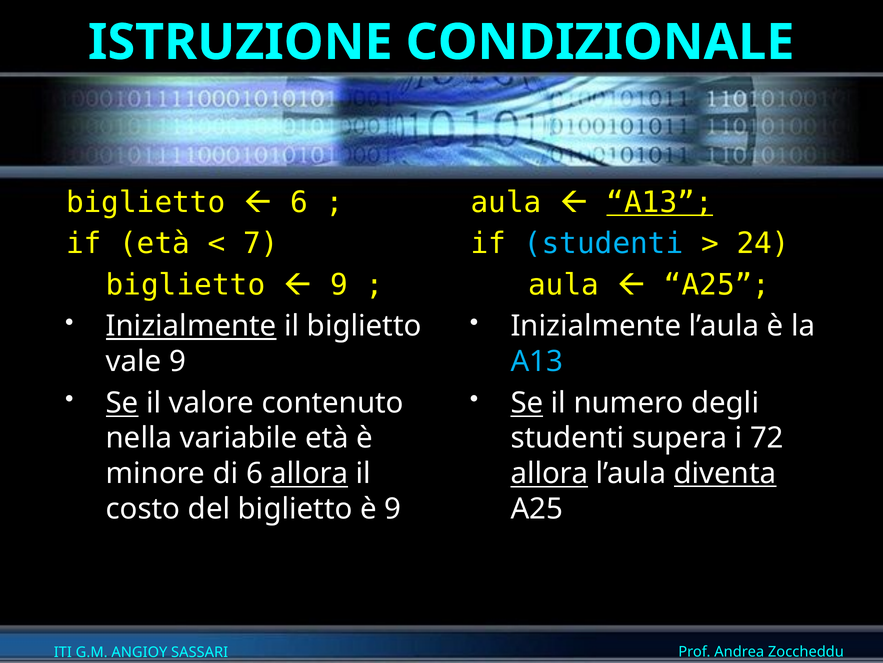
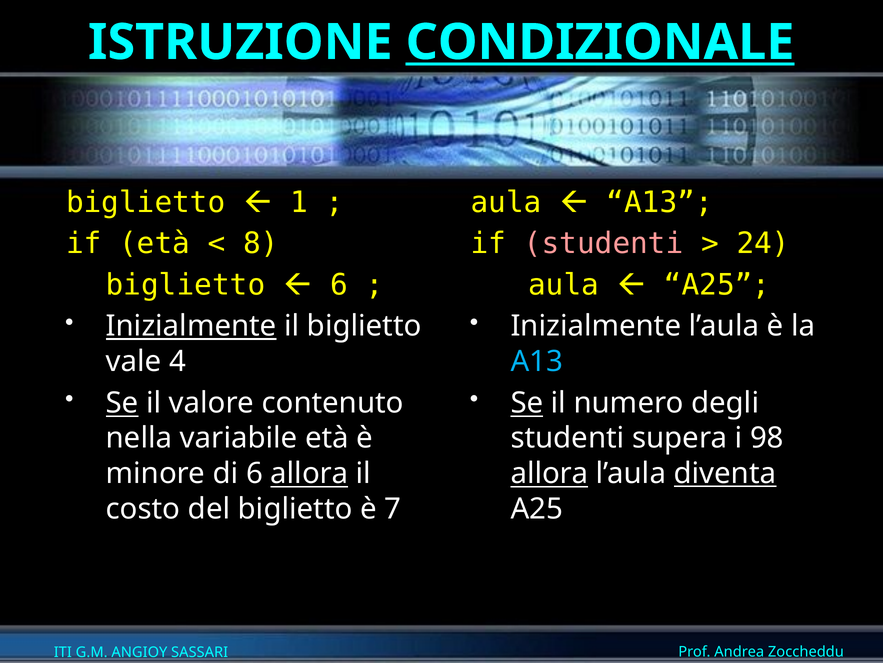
CONDIZIONALE underline: none -> present (600, 42)
6: 6 -> 1 (299, 202)
A13 underline: present -> none (660, 202)
7: 7 -> 8 (261, 243)
studenti colour: light blue -> pink (604, 243)
9: 9 -> 6 (339, 285)
vale 9: 9 -> 4 (178, 361)
72: 72 -> 98 (767, 438)
è 9: 9 -> 7 (393, 508)
